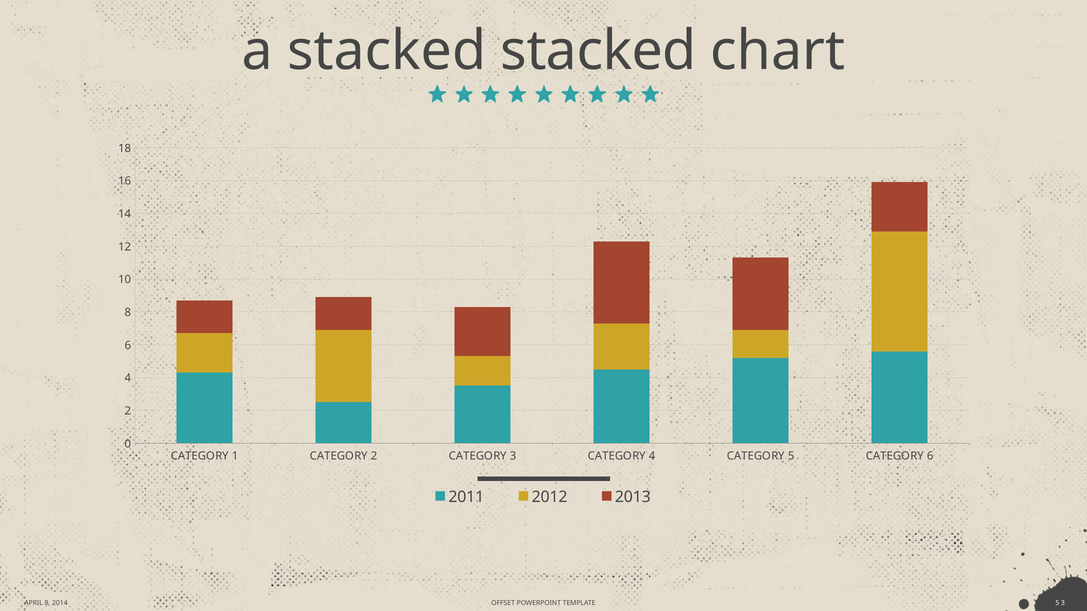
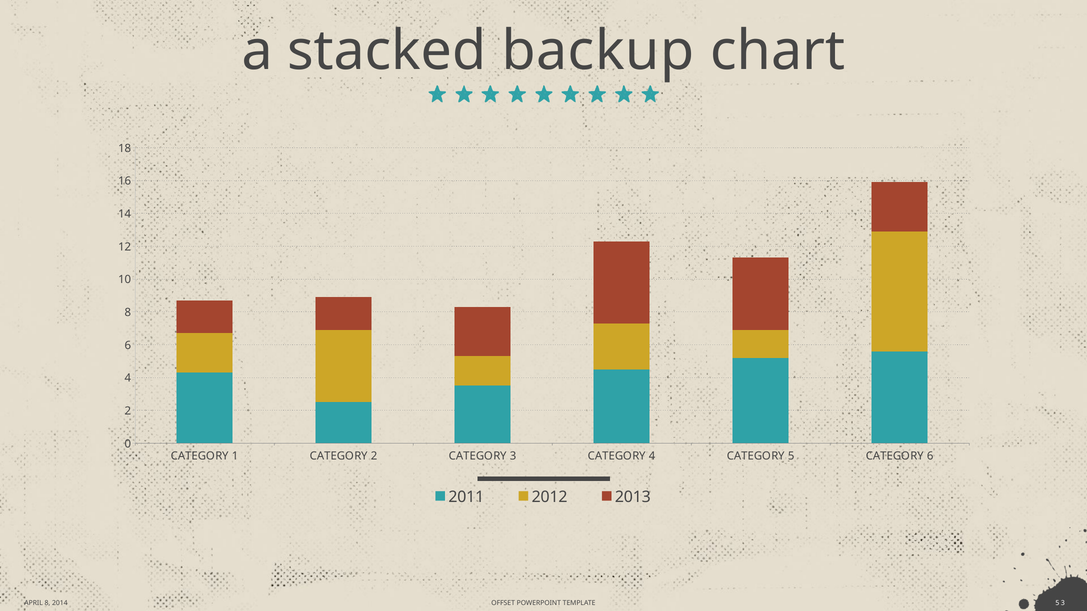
stacked stacked: stacked -> backup (598, 51)
